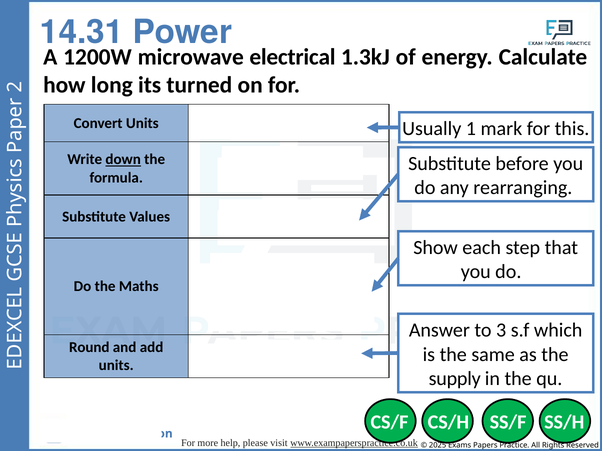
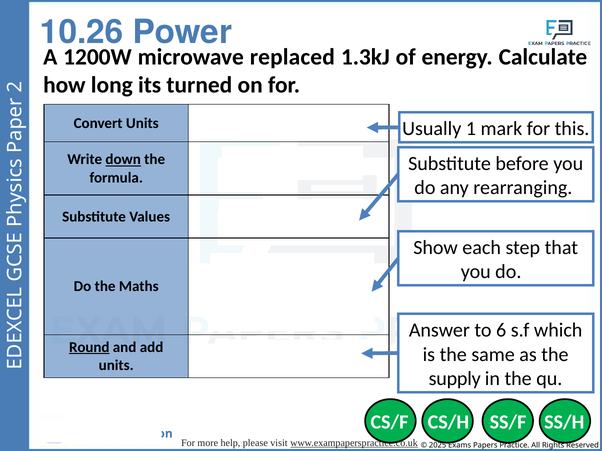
14.31: 14.31 -> 10.26 (82, 32)
electrical: electrical -> replaced (292, 57)
3: 3 -> 6 (501, 331)
Round underline: none -> present (89, 348)
